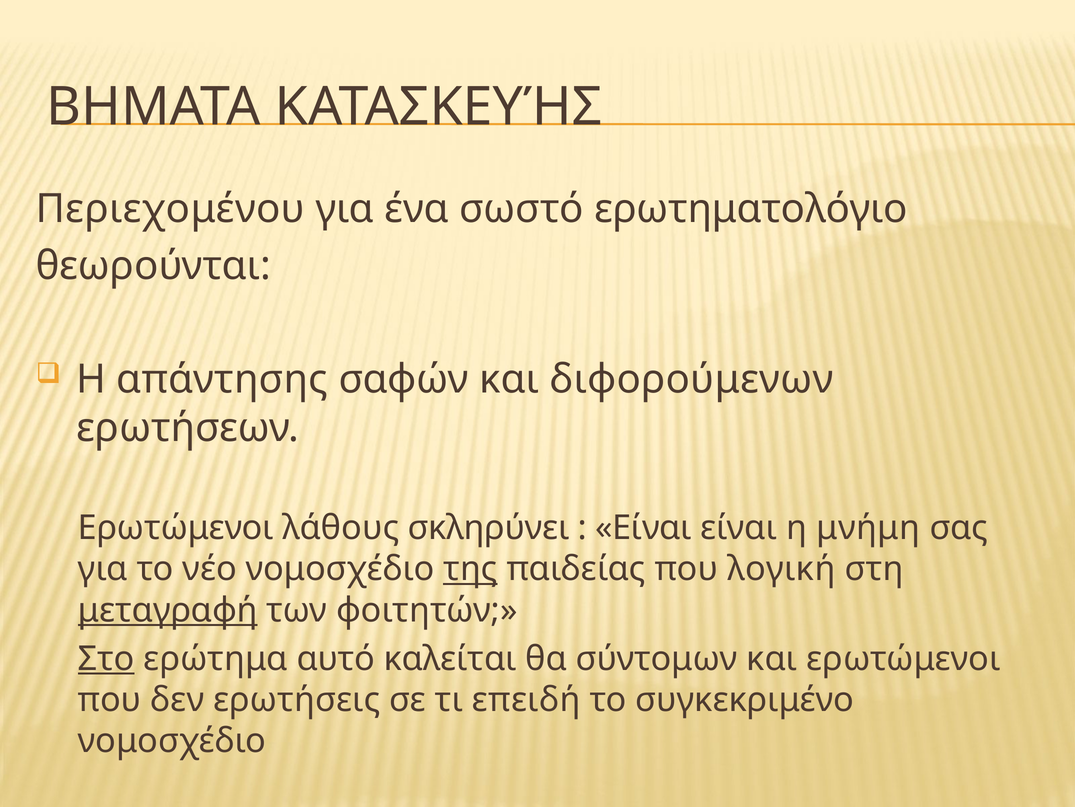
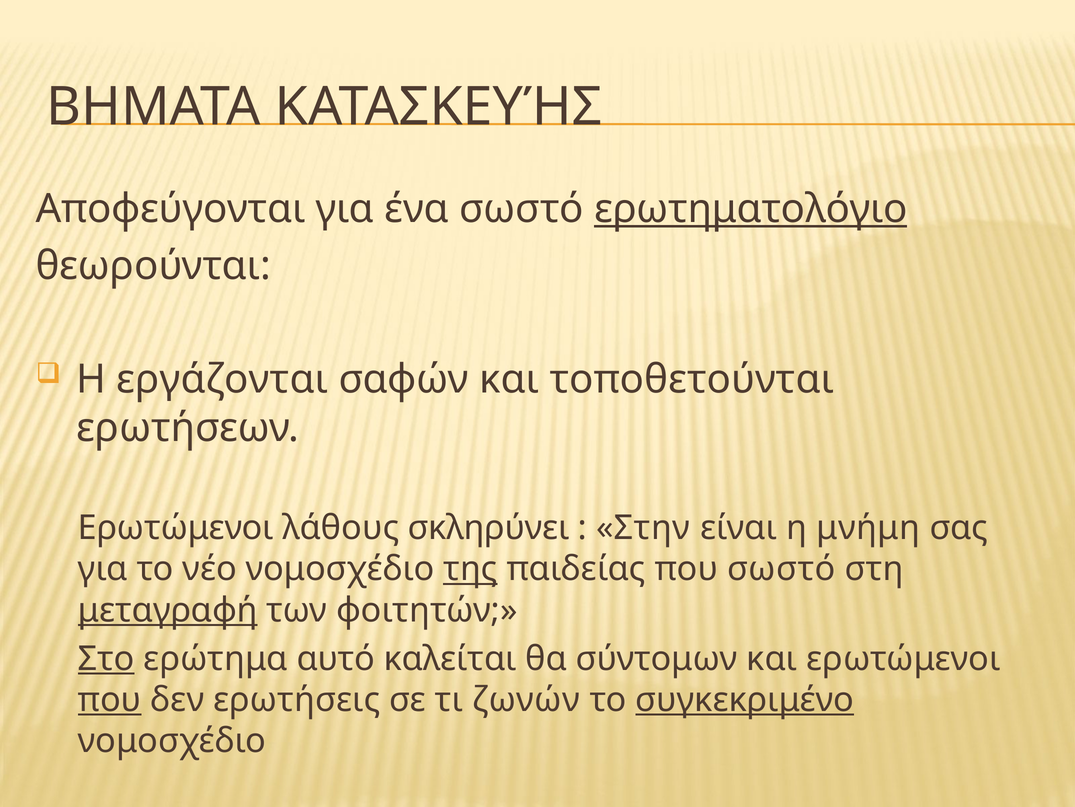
Περιεχομένου: Περιεχομένου -> Αποφεύγονται (171, 209)
ερωτηματολόγιο underline: none -> present (751, 209)
απάντησης: απάντησης -> εργάζονται (222, 379)
διφορούμενων: διφορούμενων -> τοποθετούνται (692, 379)
Είναι: Είναι -> Στην (643, 527)
που λογική: λογική -> σωστό (781, 569)
που underline: none -> present (110, 699)
επειδή: επειδή -> ζωνών (526, 699)
συγκεκριμένο underline: none -> present (745, 699)
